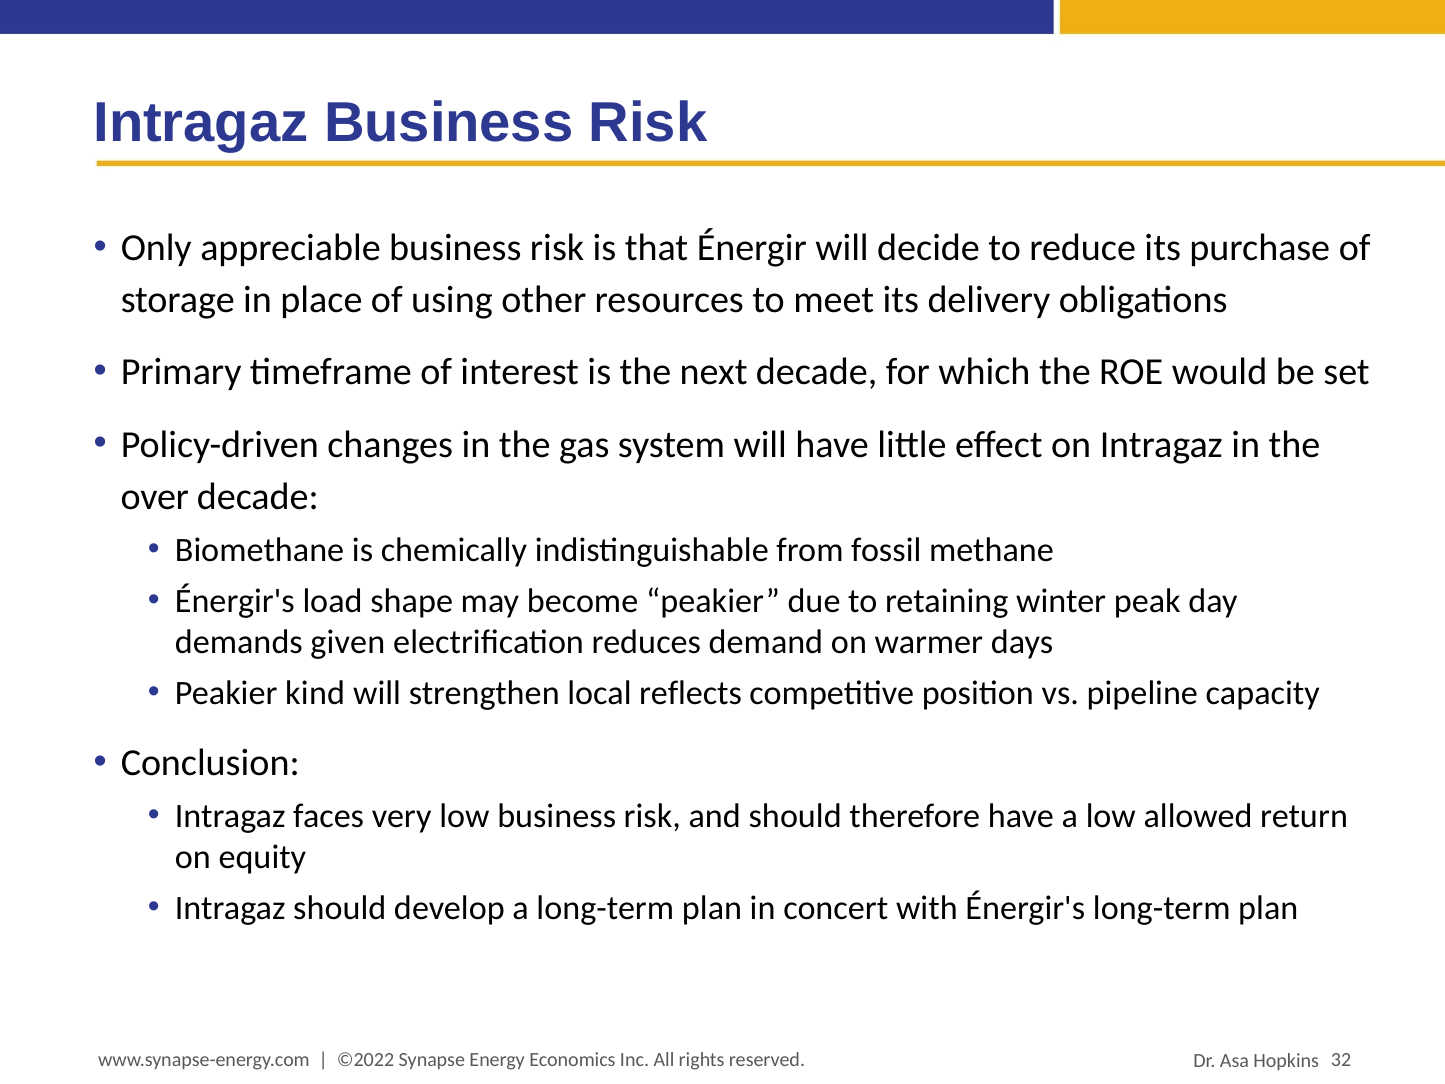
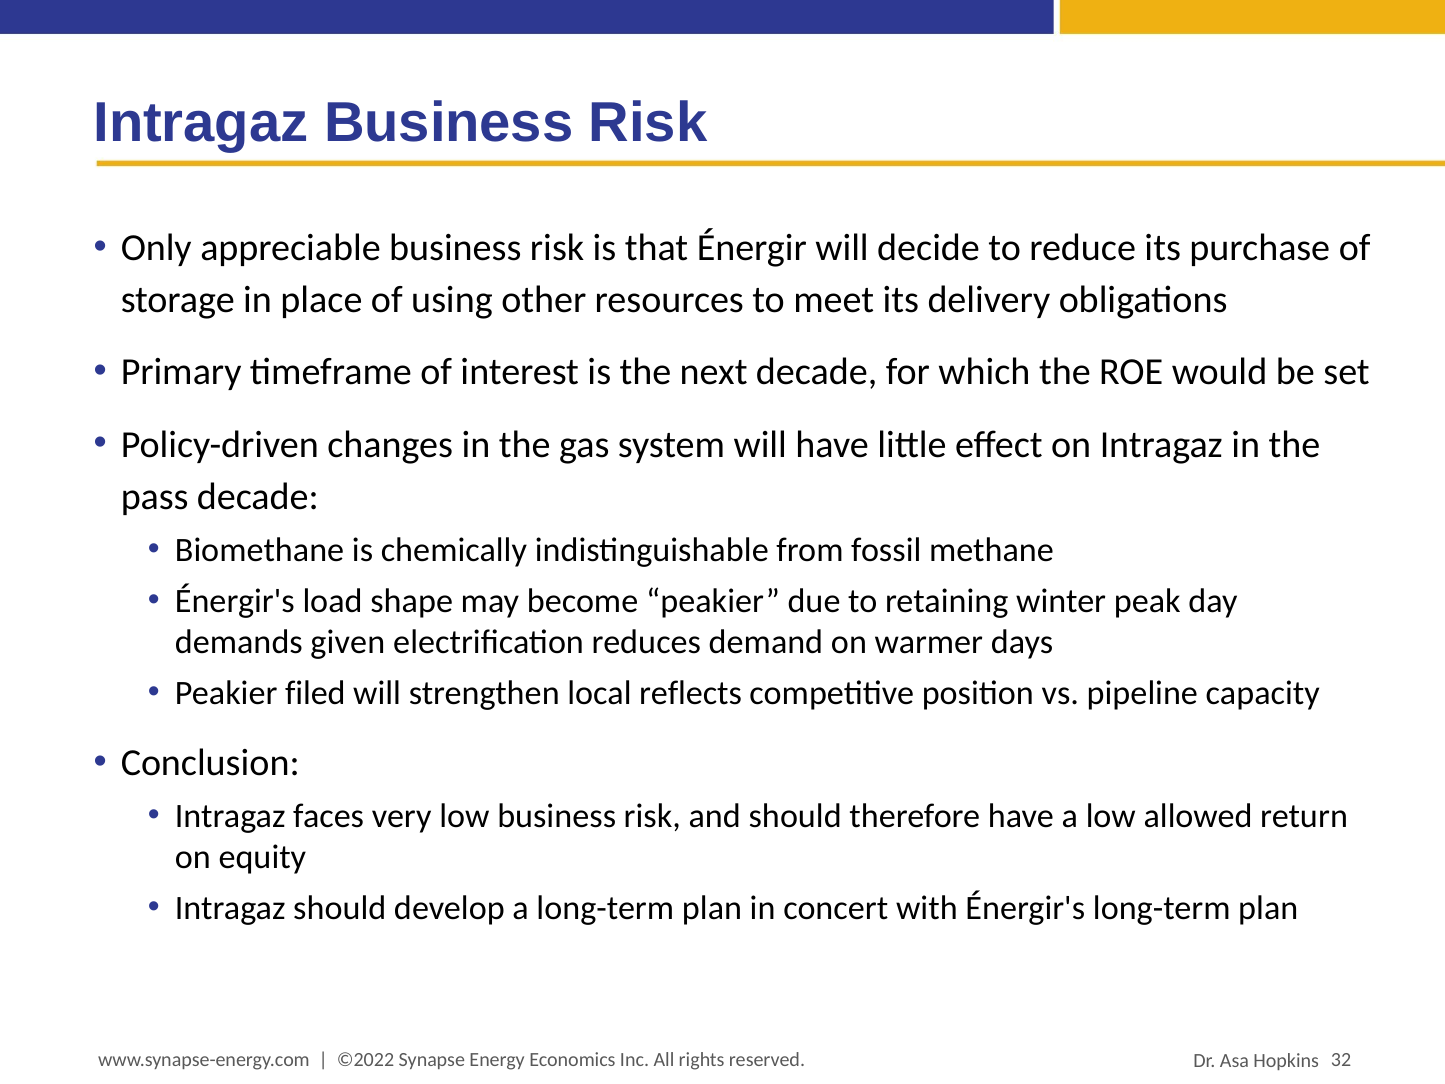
over: over -> pass (155, 497)
kind: kind -> filed (315, 693)
